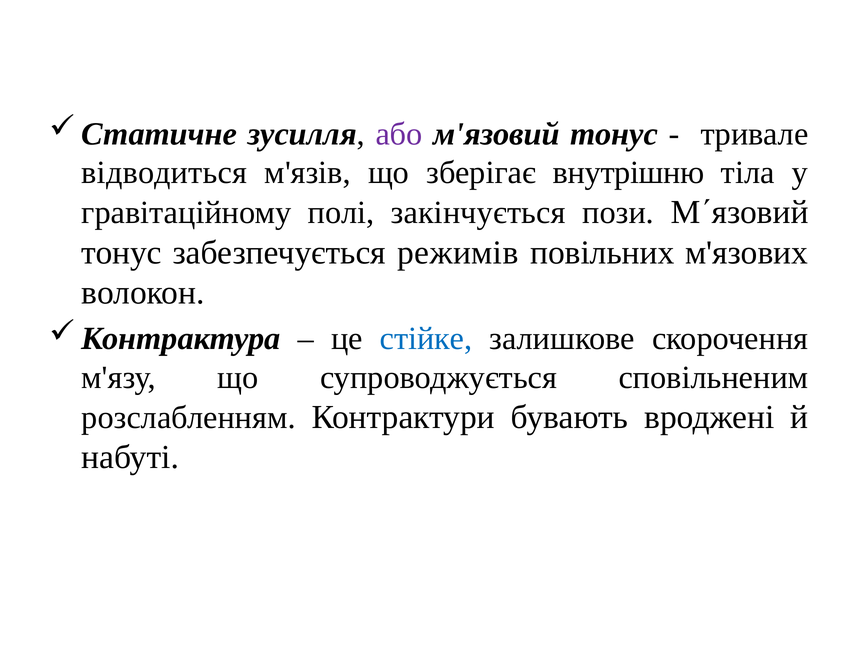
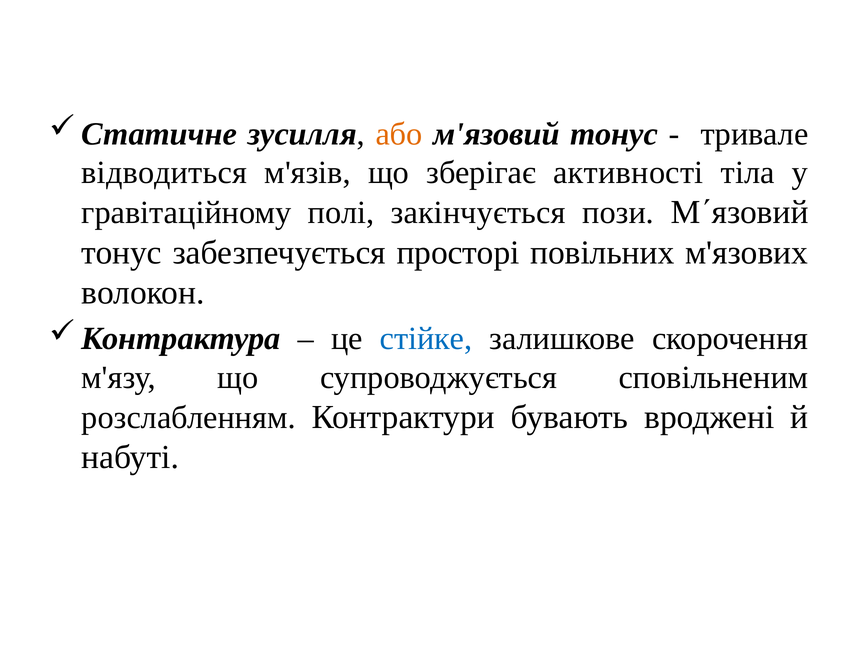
або colour: purple -> orange (399, 134)
внутрішню: внутрішню -> активності (628, 173)
режимів: режимів -> просторі (458, 253)
